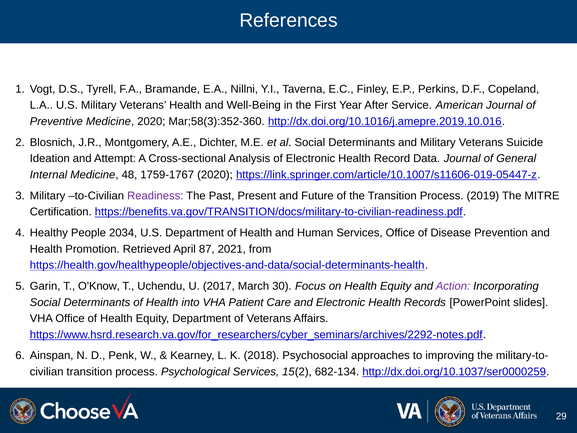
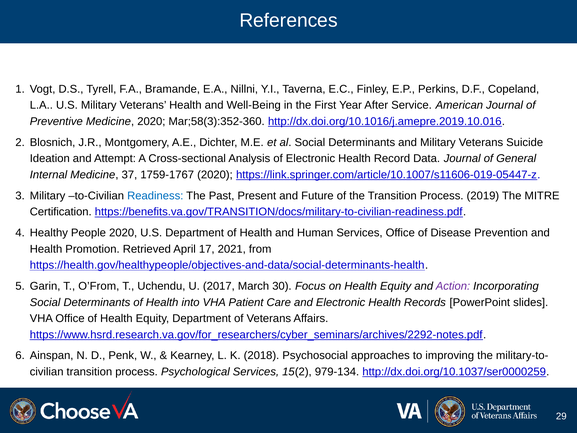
48: 48 -> 37 (129, 175)
Readiness colour: purple -> blue (155, 196)
People 2034: 2034 -> 2020 (123, 233)
87: 87 -> 17 (207, 249)
O’Know: O’Know -> O’From (99, 286)
682-134: 682-134 -> 979-134 (337, 372)
